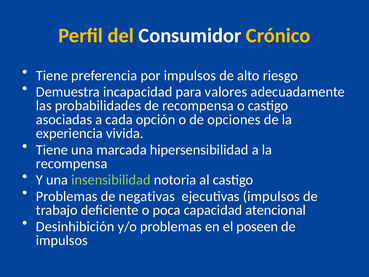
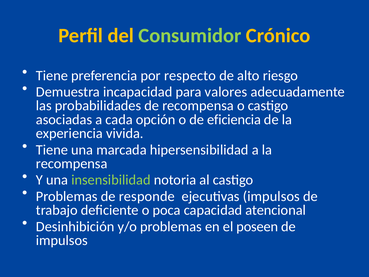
Consumidor colour: white -> light green (190, 36)
por impulsos: impulsos -> respecto (190, 75)
opciones: opciones -> eficiencia (234, 119)
negativas: negativas -> responde (147, 196)
